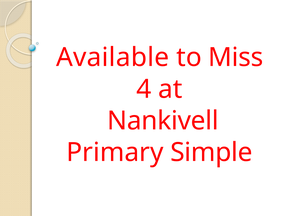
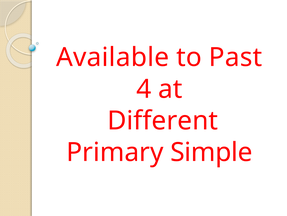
Miss: Miss -> Past (235, 57)
Nankivell: Nankivell -> Different (163, 120)
